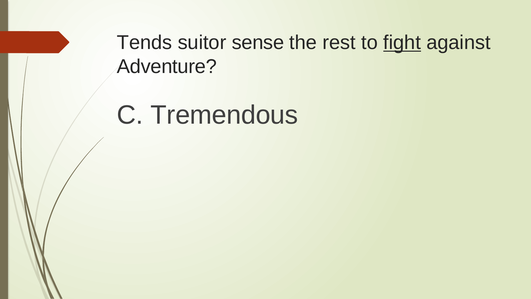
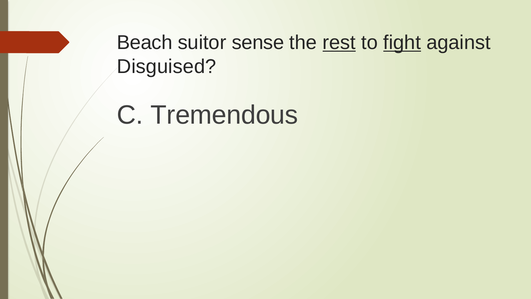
Tends: Tends -> Beach (145, 43)
rest underline: none -> present (339, 43)
Adventure: Adventure -> Disguised (167, 66)
